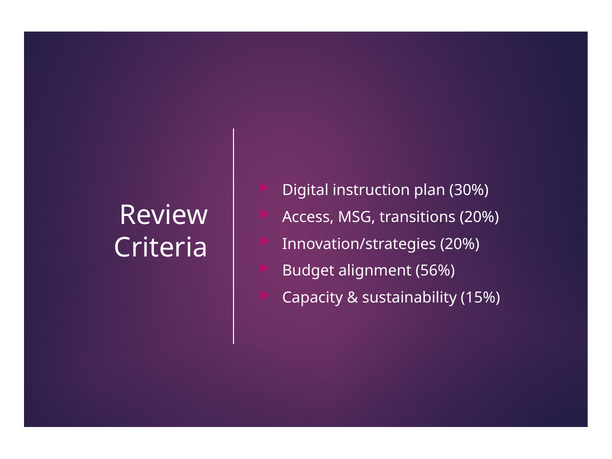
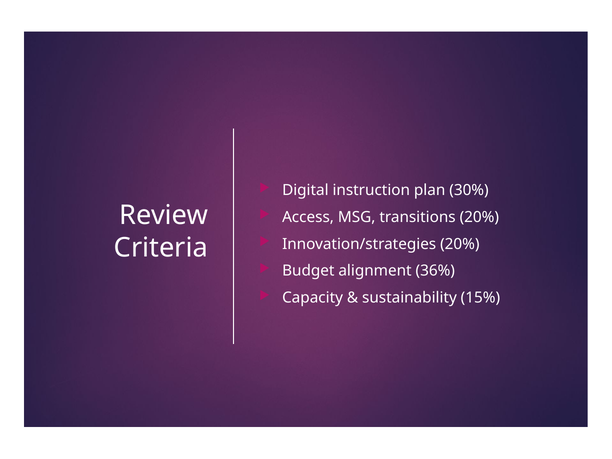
56%: 56% -> 36% (435, 271)
